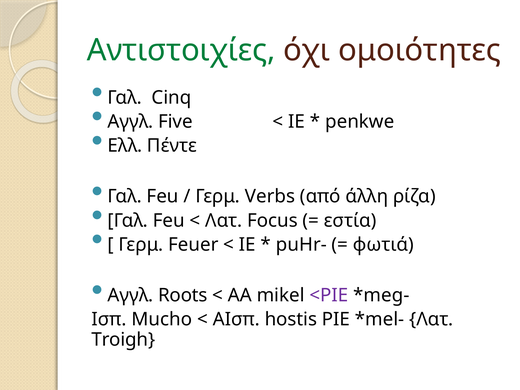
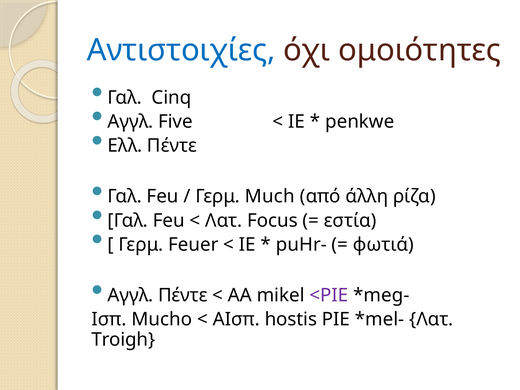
Αντιστοιχίες colour: green -> blue (181, 50)
Verbs: Verbs -> Much (270, 196)
Αγγλ Roots: Roots -> Πέντε (183, 295)
